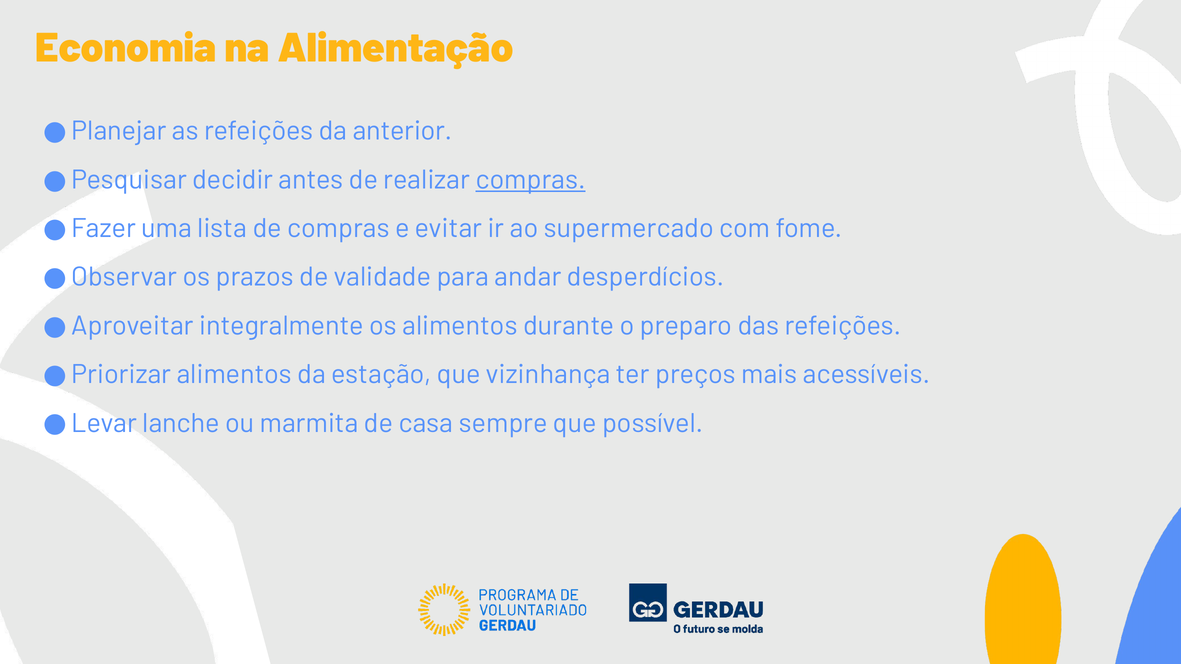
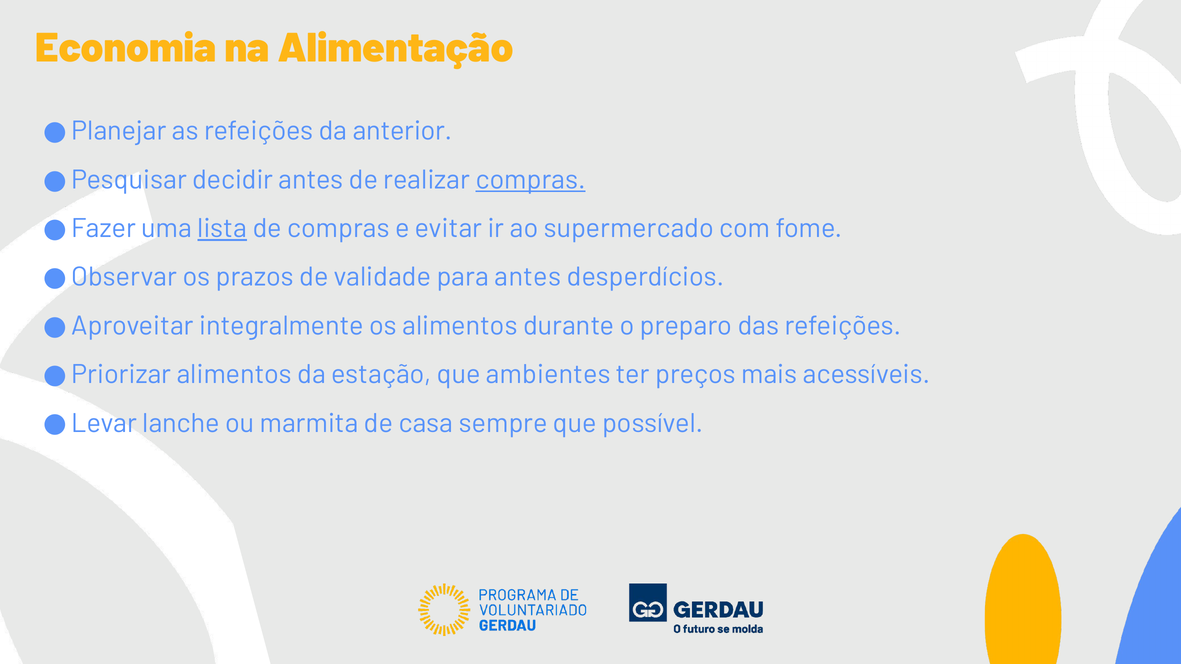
lista underline: none -> present (222, 228)
para andar: andar -> antes (528, 277)
vizinhança: vizinhança -> ambientes (548, 375)
